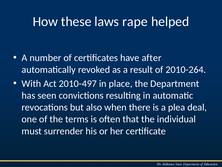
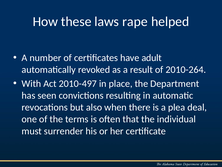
after: after -> adult (152, 58)
